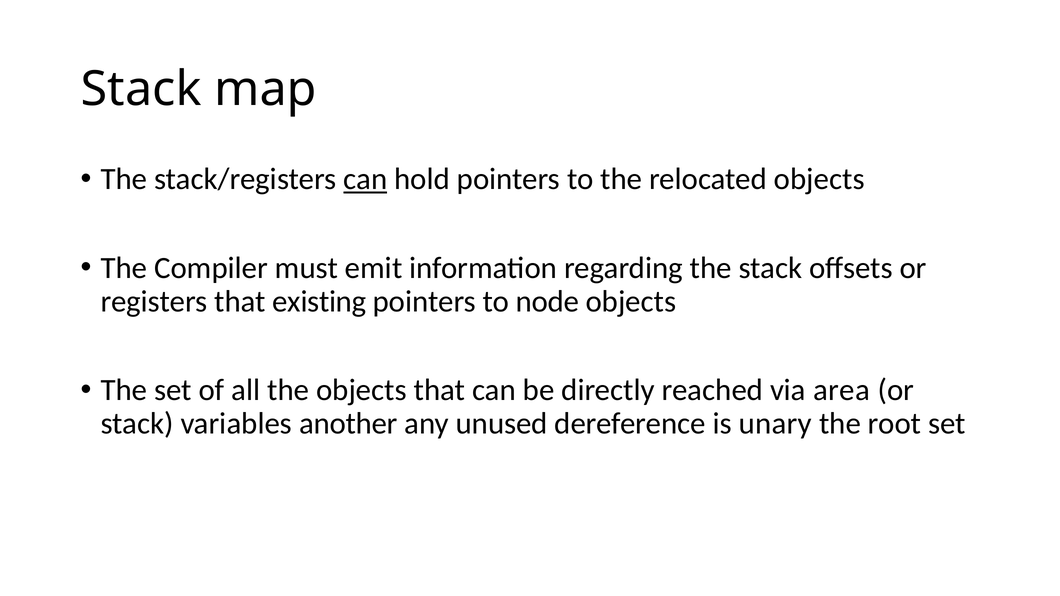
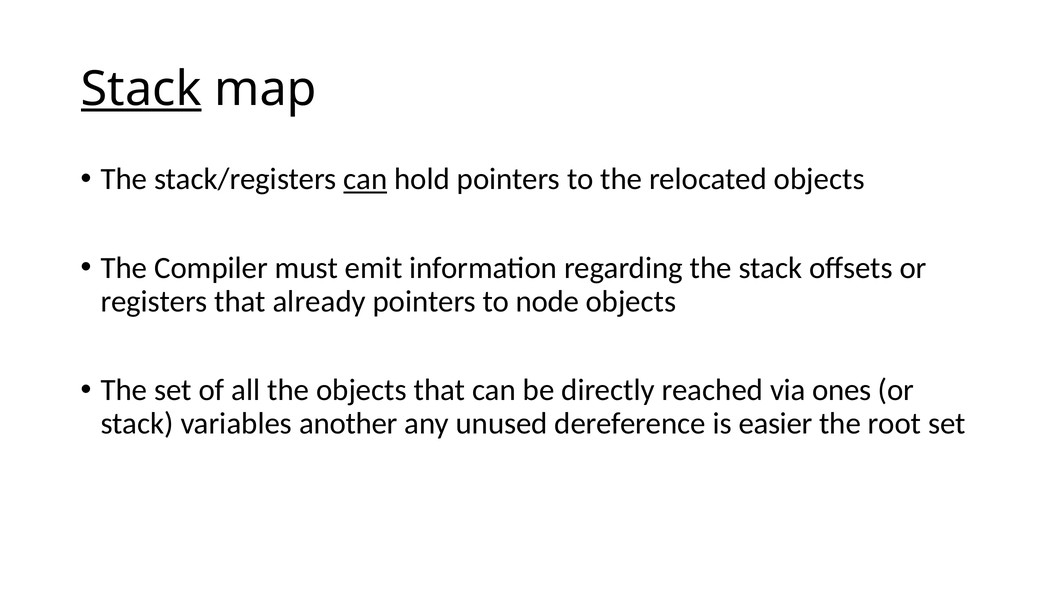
Stack underline: none -> present (141, 89)
existing: existing -> already (319, 302)
area: area -> ones (842, 390)
unary: unary -> easier (776, 424)
